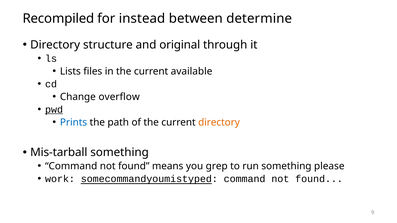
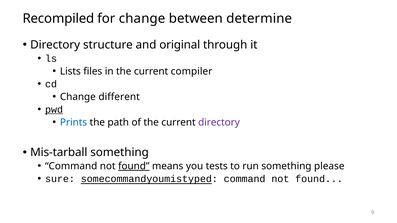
for instead: instead -> change (142, 19)
available: available -> compiler (192, 71)
overflow: overflow -> different (119, 97)
directory colour: orange -> purple (219, 122)
found underline: none -> present (134, 166)
grep: grep -> tests (217, 166)
work: work -> sure (60, 179)
